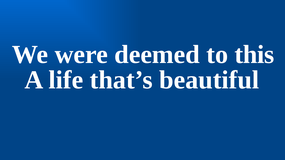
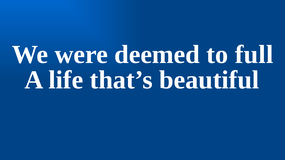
this: this -> full (254, 55)
